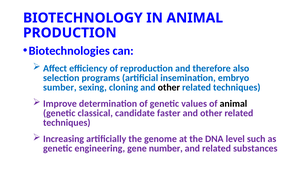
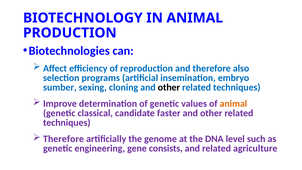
animal colour: black -> orange (233, 104)
Increasing: Increasing -> Therefore (64, 139)
number: number -> consists (166, 148)
substances: substances -> agriculture (255, 148)
